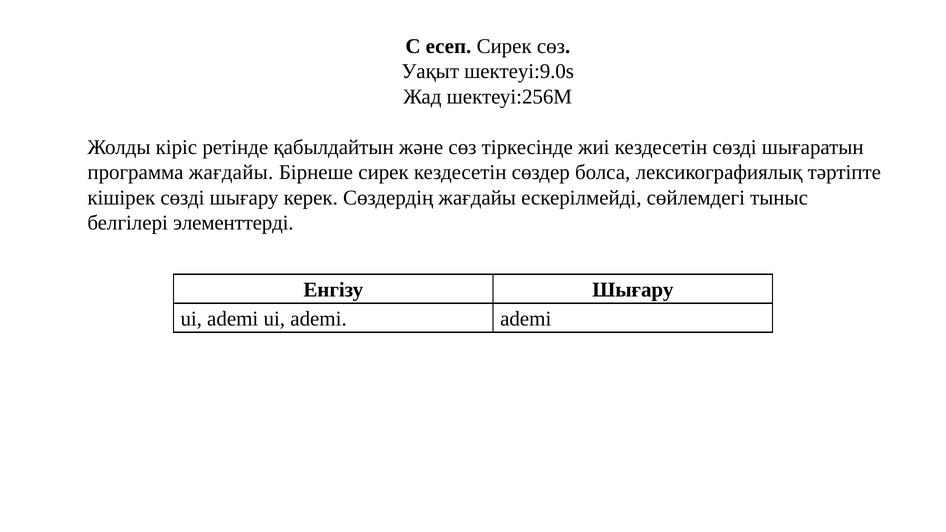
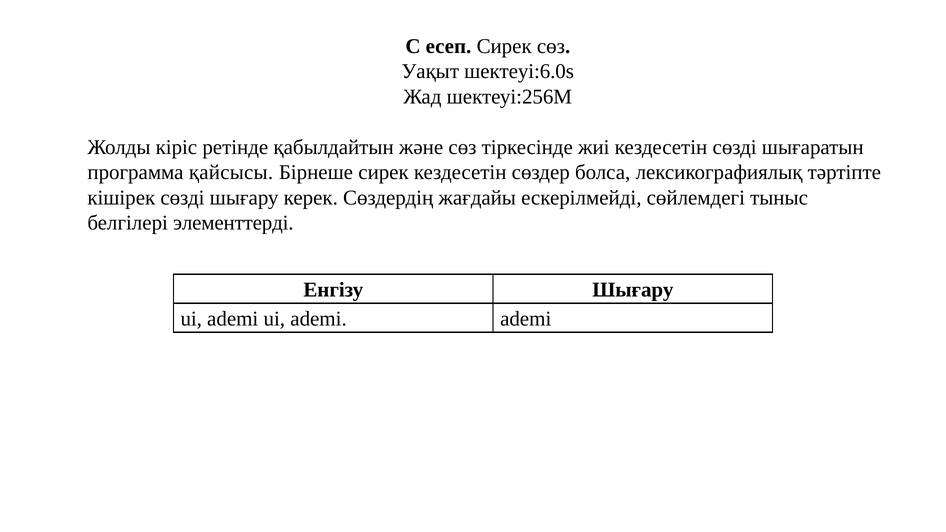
шектеуі:9.0s: шектеуі:9.0s -> шектеуі:6.0s (519, 72)
программа жағдайы: жағдайы -> қайсысы (231, 172)
